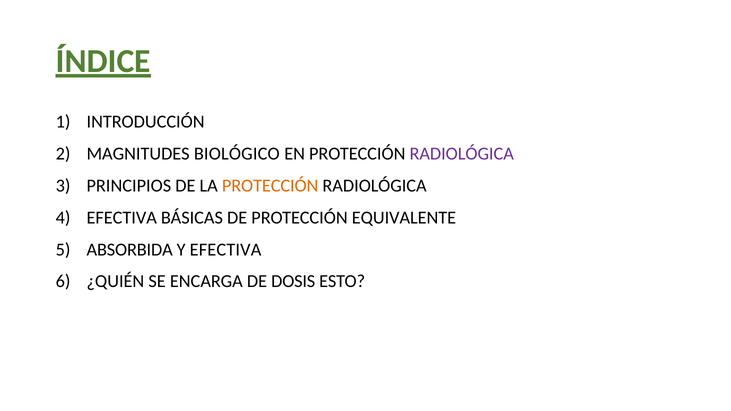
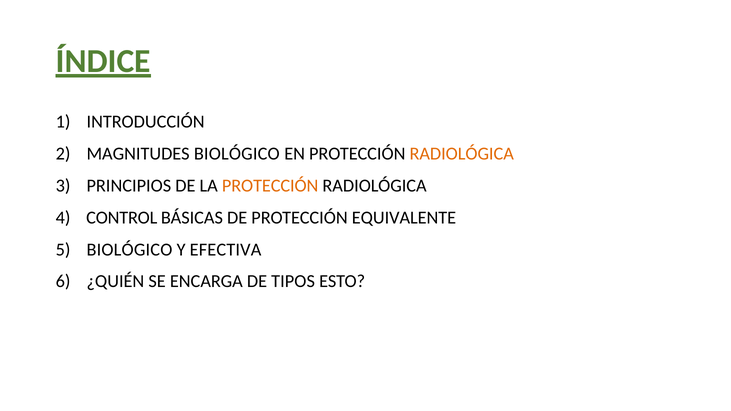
RADIOLÓGICA colour: purple -> orange (462, 154)
EFECTIVA: EFECTIVA -> CONTROL (122, 218)
ABSORBIDA: ABSORBIDA -> BIOLÓGICO (129, 250)
DOSIS: DOSIS -> TIPOS (293, 282)
